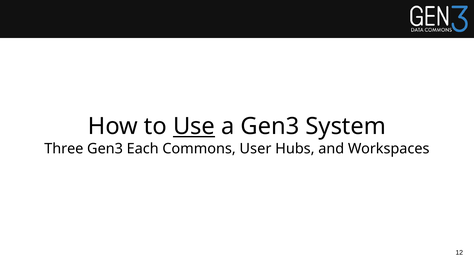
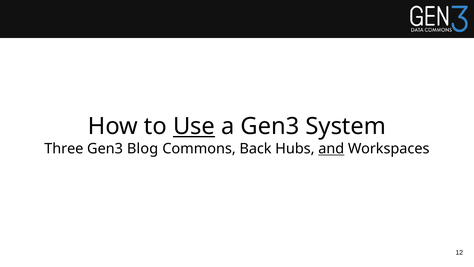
Each: Each -> Blog (143, 149)
User: User -> Back (256, 149)
and underline: none -> present (331, 149)
